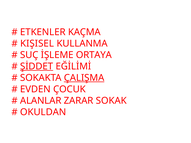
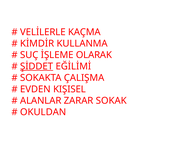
ETKENLER: ETKENLER -> VELİLERLE (43, 32)
KIŞISEL: KIŞISEL -> KİMDİR (37, 44)
ORTAYA: ORTAYA -> OLARAK (94, 55)
ÇALIŞMA underline: present -> none (84, 78)
ÇOCUK: ÇOCUK -> KIŞISEL (69, 89)
